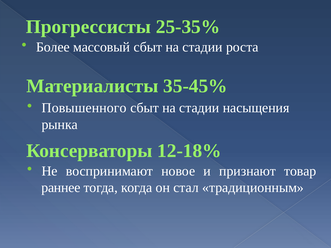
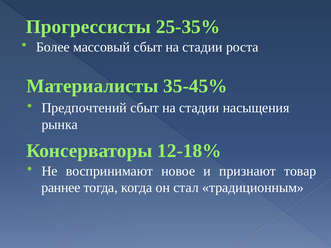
Повышенного: Повышенного -> Предпочтений (84, 108)
